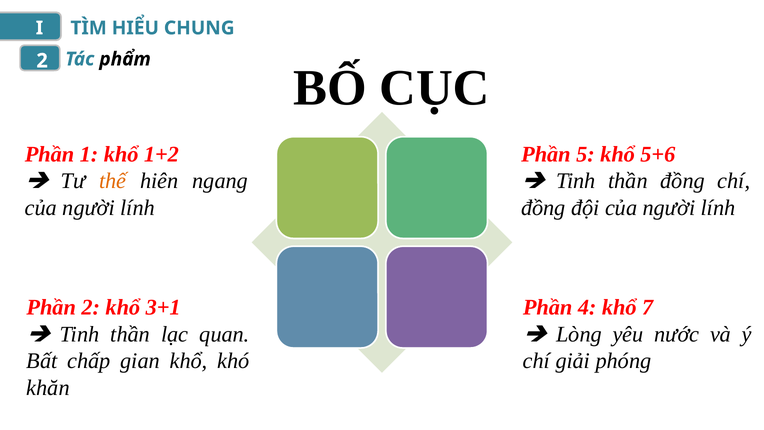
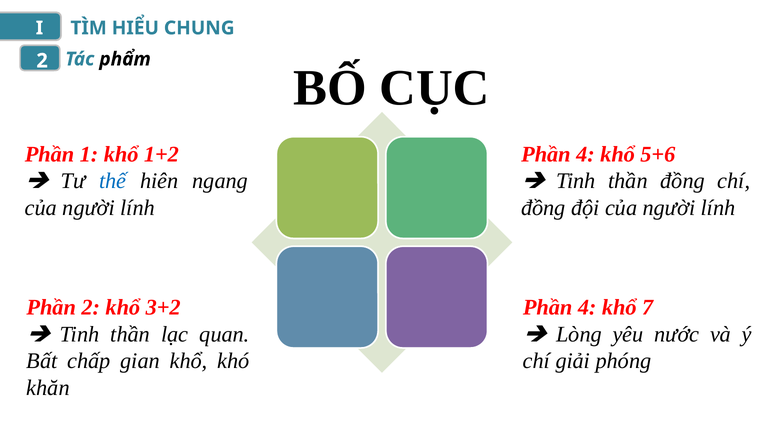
5: 5 -> 4 (585, 154)
thế colour: orange -> blue (113, 181)
3+1: 3+1 -> 3+2 (163, 307)
